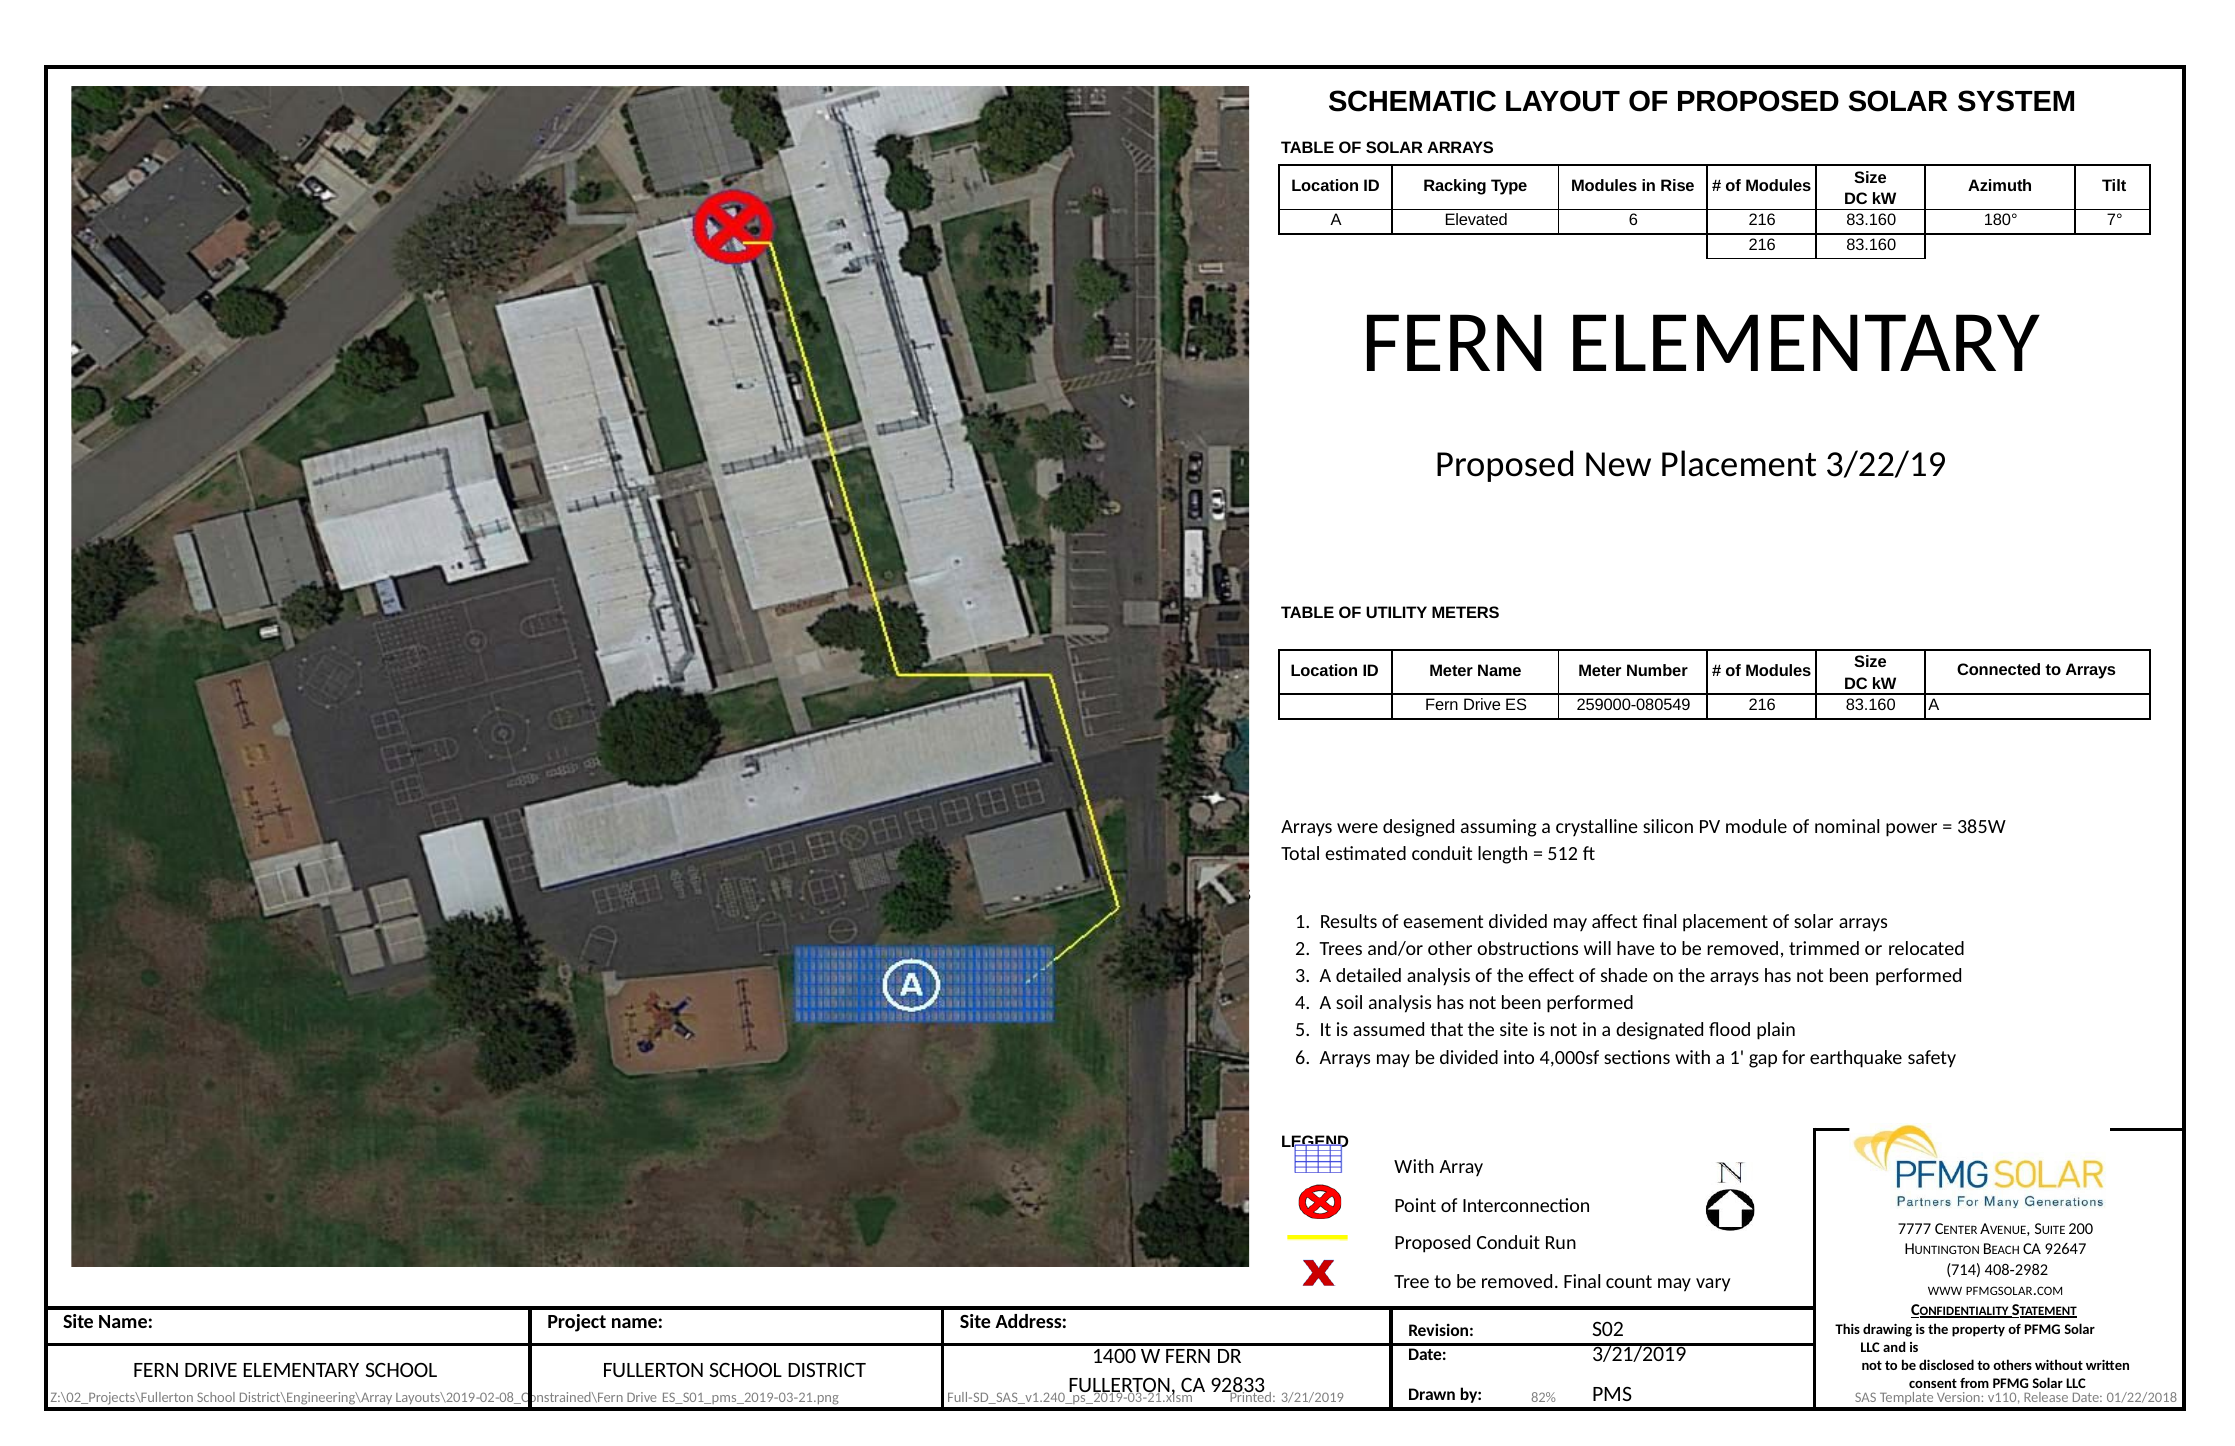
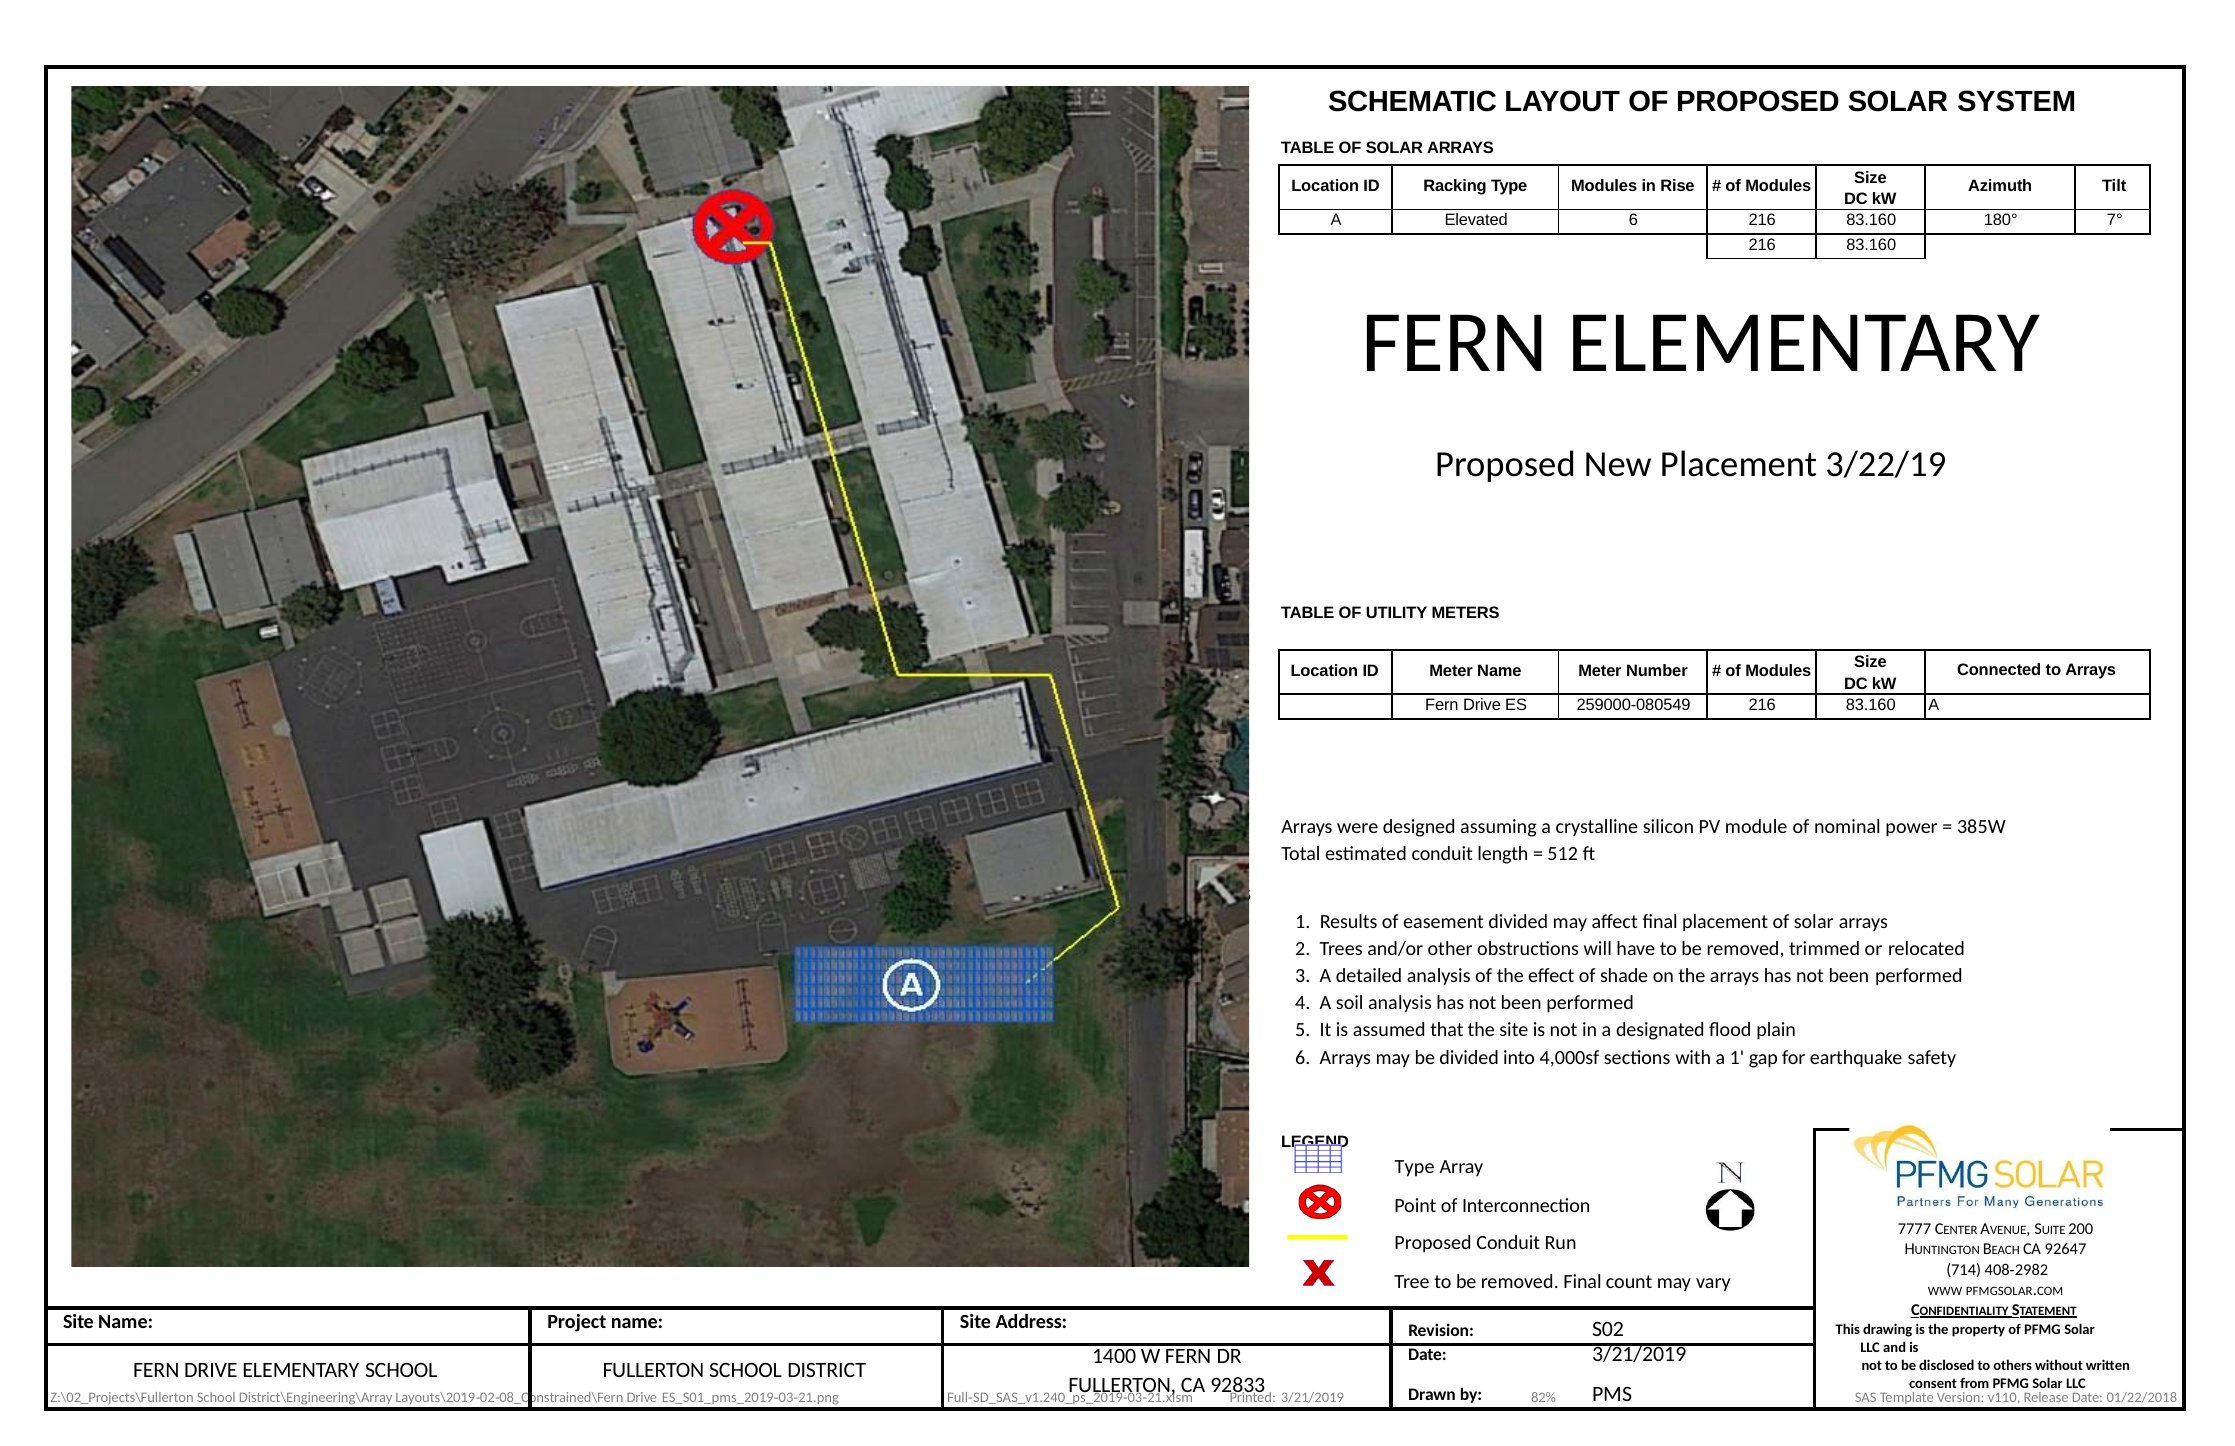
With: With -> Type (1415, 1167)
